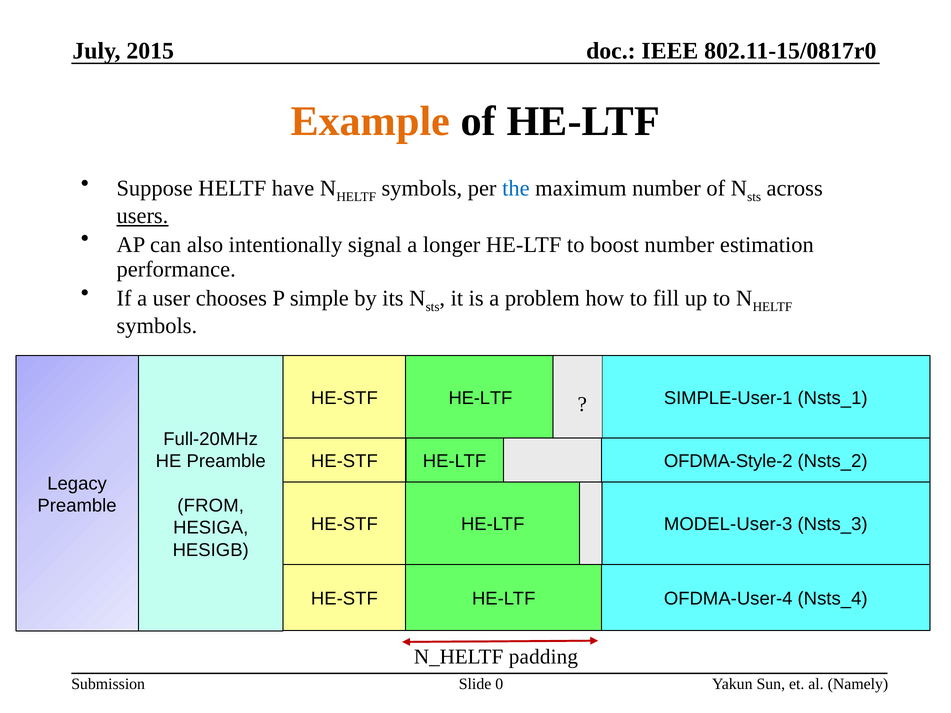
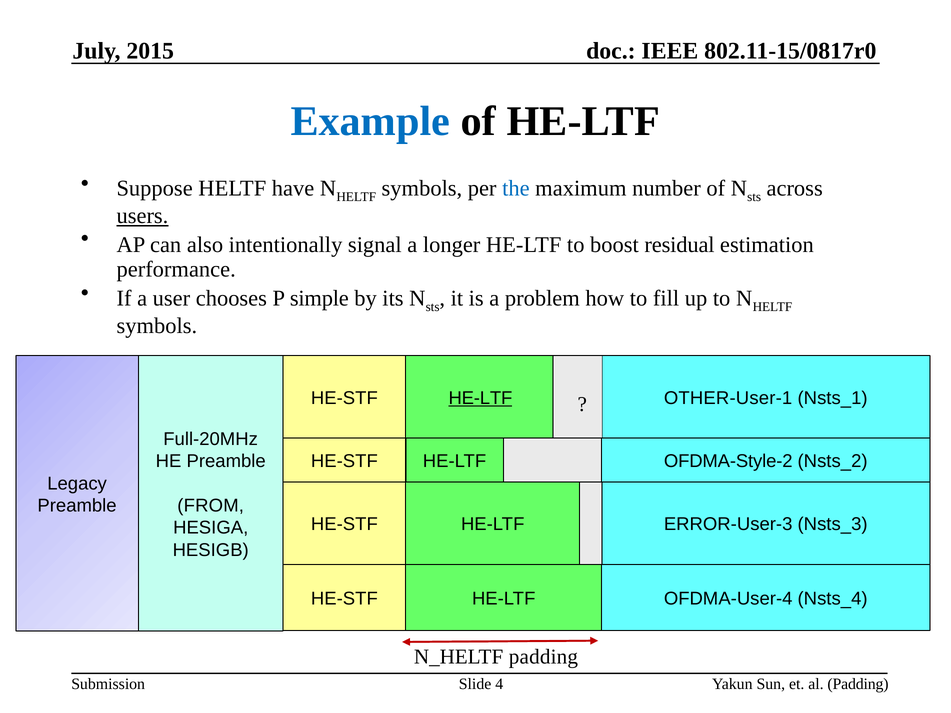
Example colour: orange -> blue (370, 122)
boost number: number -> residual (680, 245)
HE-LTF underline: none -> present (480, 398)
SIMPLE-User-1: SIMPLE-User-1 -> OTHER-User-1 (728, 398)
MODEL-User-3: MODEL-User-3 -> ERROR-User-3 (728, 525)
0: 0 -> 4 (499, 684)
al Namely: Namely -> Padding (858, 684)
